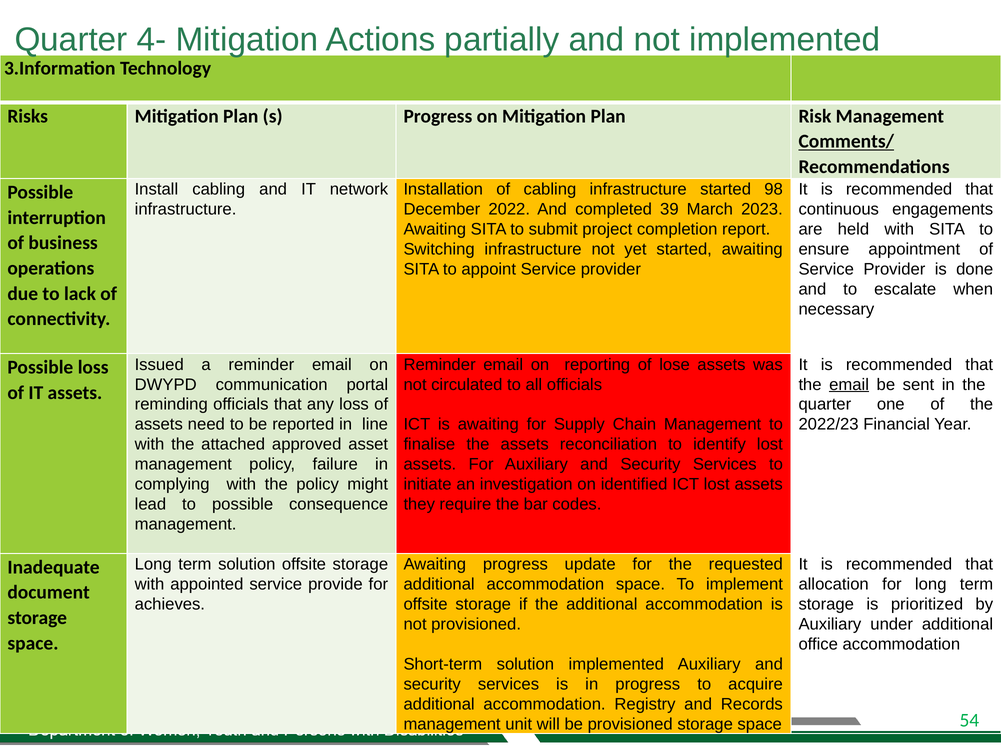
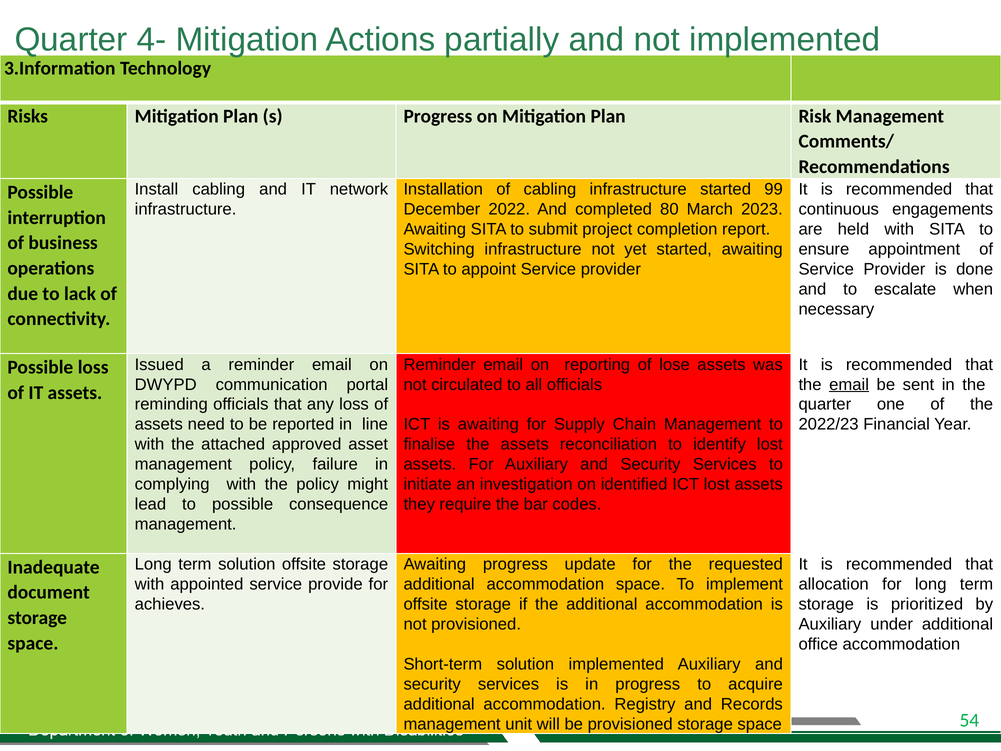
Comments/ underline: present -> none (846, 141)
98: 98 -> 99 (774, 189)
39: 39 -> 80 (669, 209)
